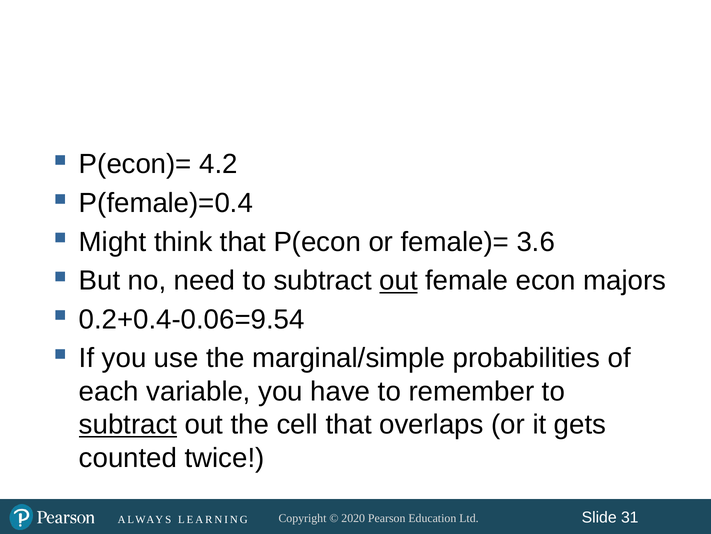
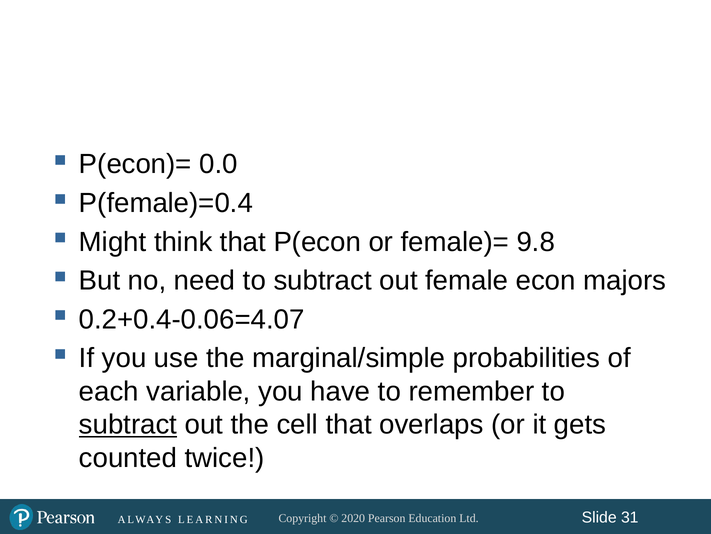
4.2: 4.2 -> 0.0 (218, 164)
3.6: 3.6 -> 9.8 (536, 242)
out underline: present -> none (398, 280)
0.2+0.4-0.06=9.54: 0.2+0.4-0.06=9.54 -> 0.2+0.4-0.06=4.07 (192, 319)
